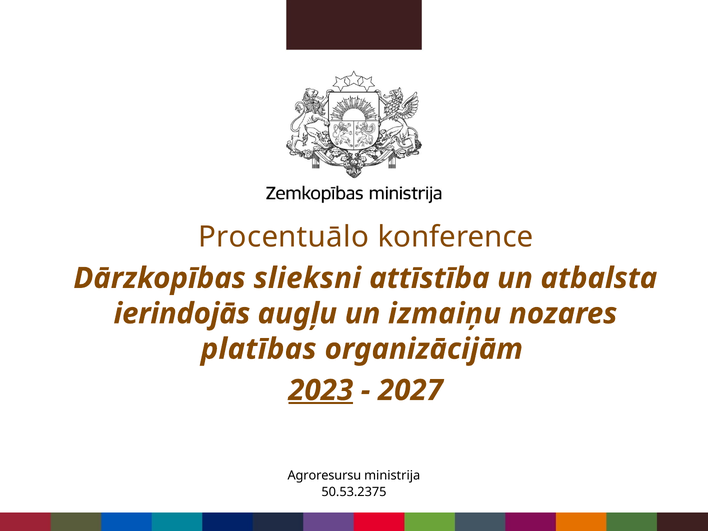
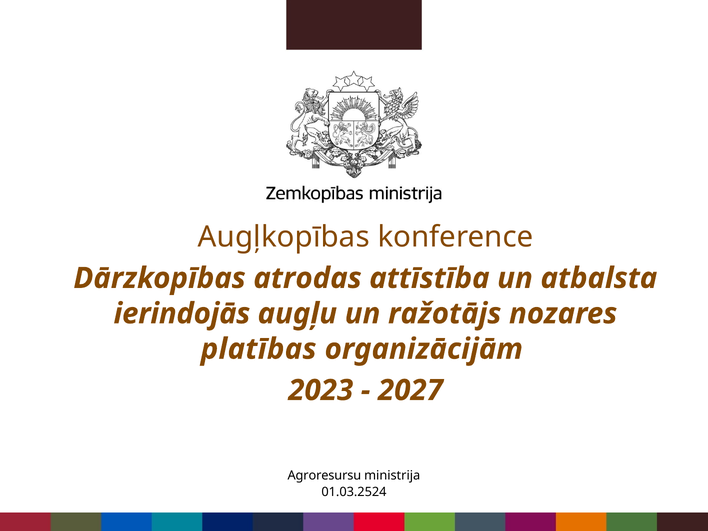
Procentuālo: Procentuālo -> Augļkopības (284, 237)
slieksni: slieksni -> atrodas (308, 278)
izmaiņu: izmaiņu -> ražotājs (445, 314)
2023 underline: present -> none (321, 390)
50.53.2375: 50.53.2375 -> 01.03.2524 (354, 492)
